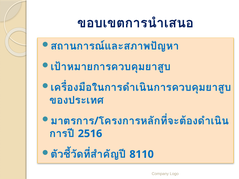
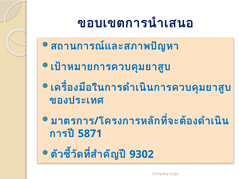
2516: 2516 -> 5871 (90, 134)
8110: 8110 -> 9302 (142, 155)
